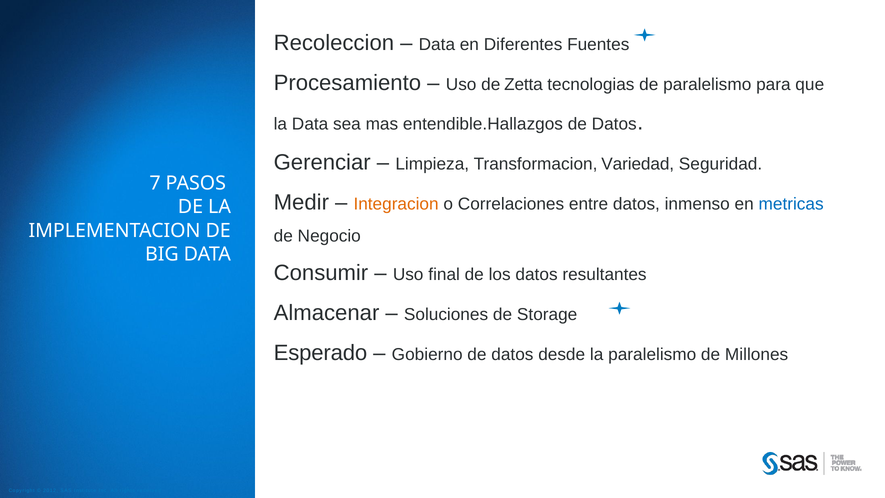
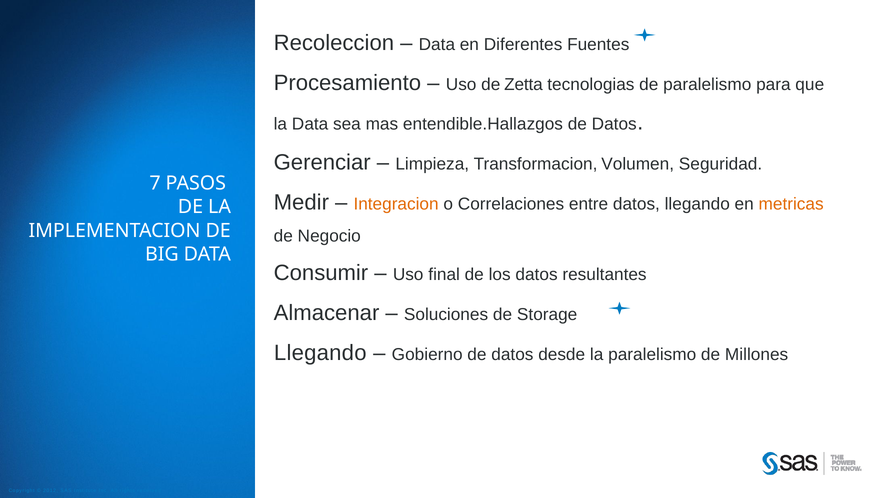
Variedad: Variedad -> Volumen (638, 164)
datos inmenso: inmenso -> llegando (697, 204)
metricas colour: blue -> orange (791, 204)
Esperado: Esperado -> Llegando (320, 353)
